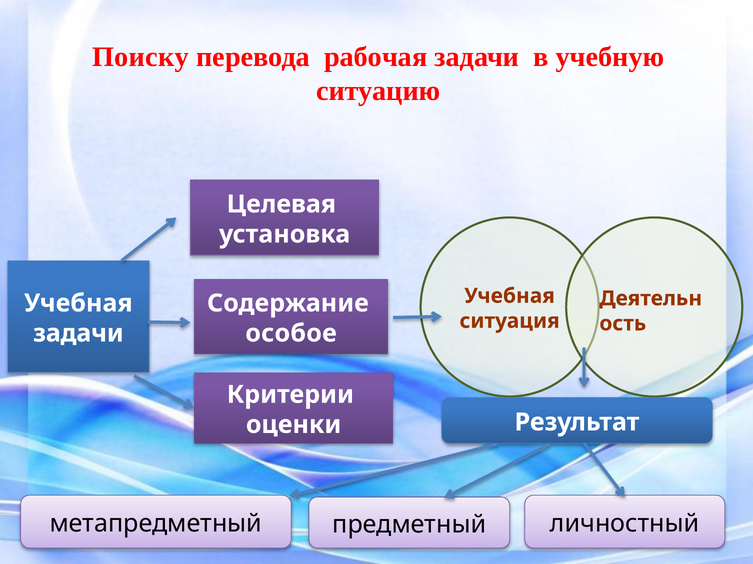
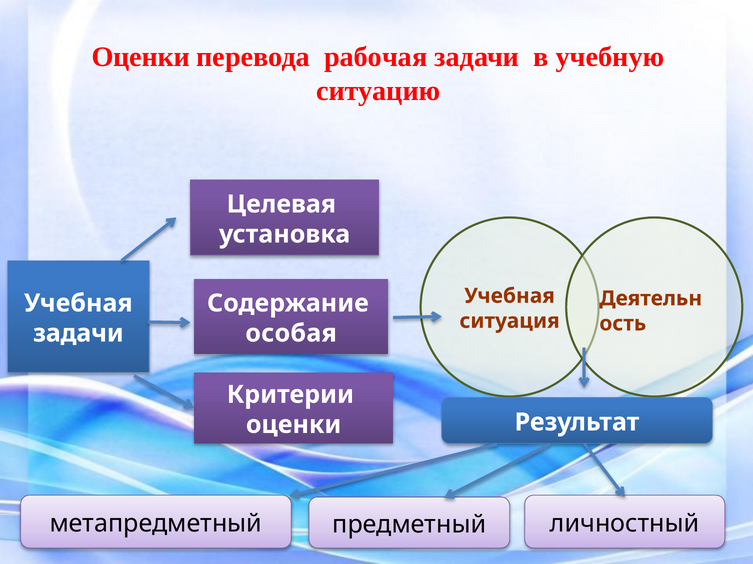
Поиску: Поиску -> Оценки (141, 57)
особое: особое -> особая (291, 334)
